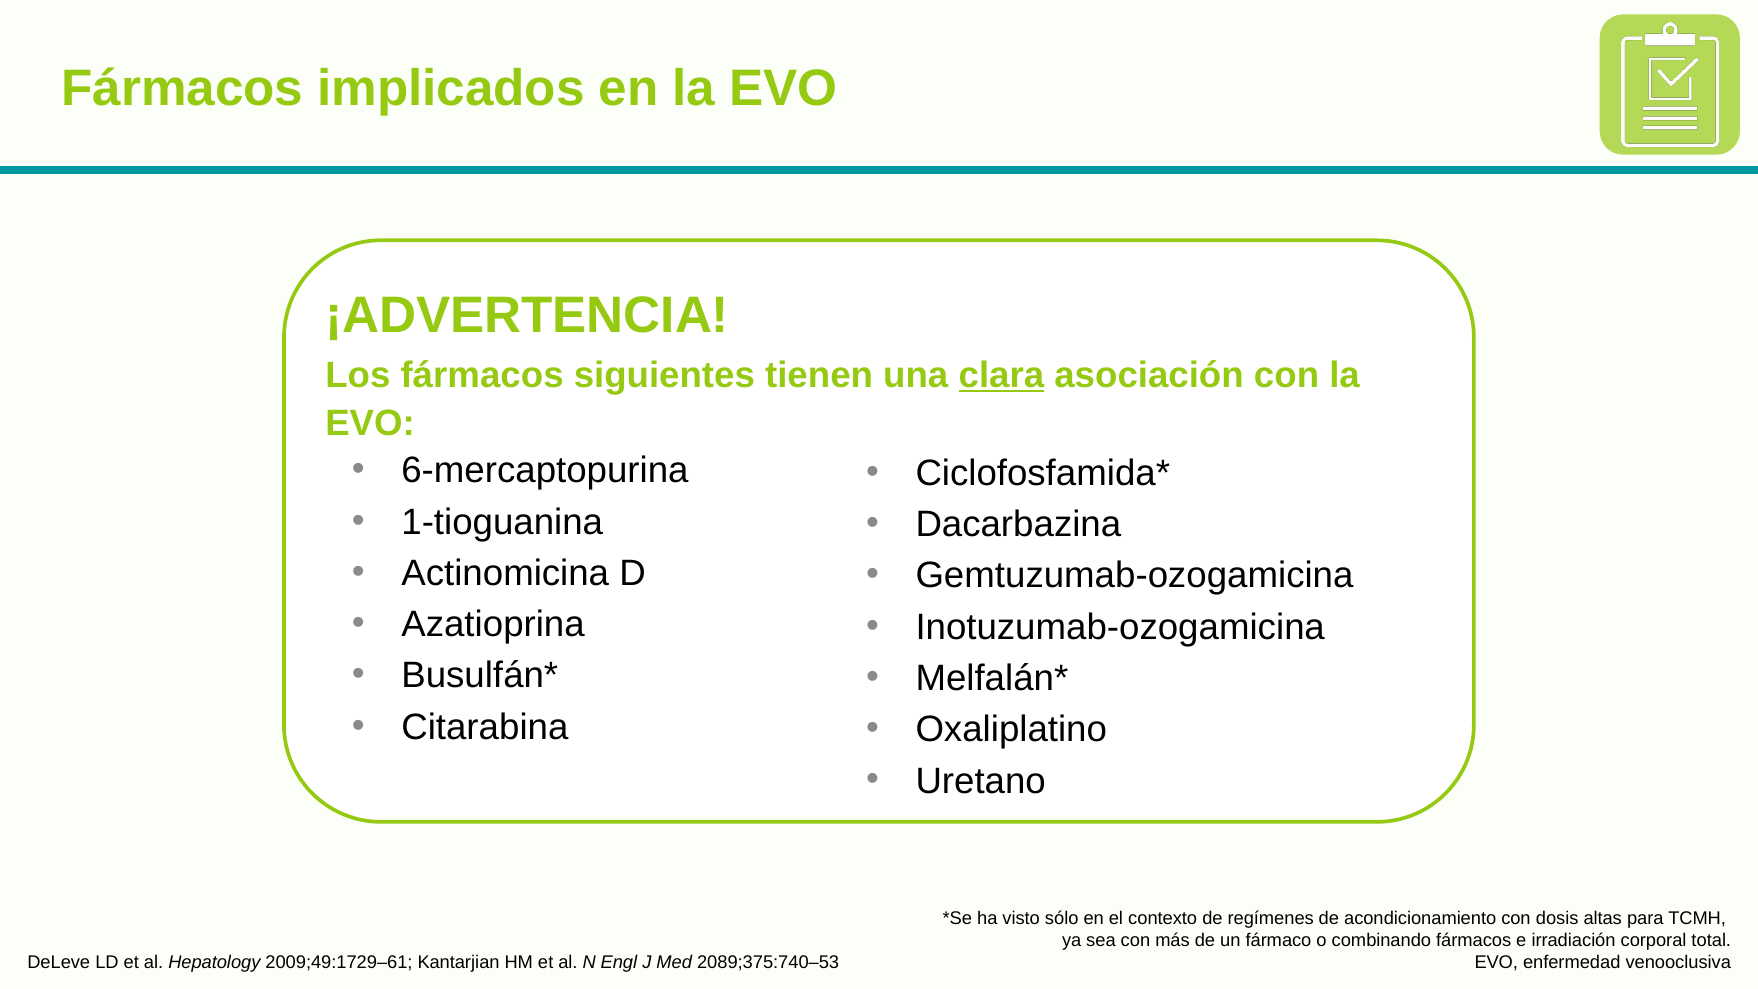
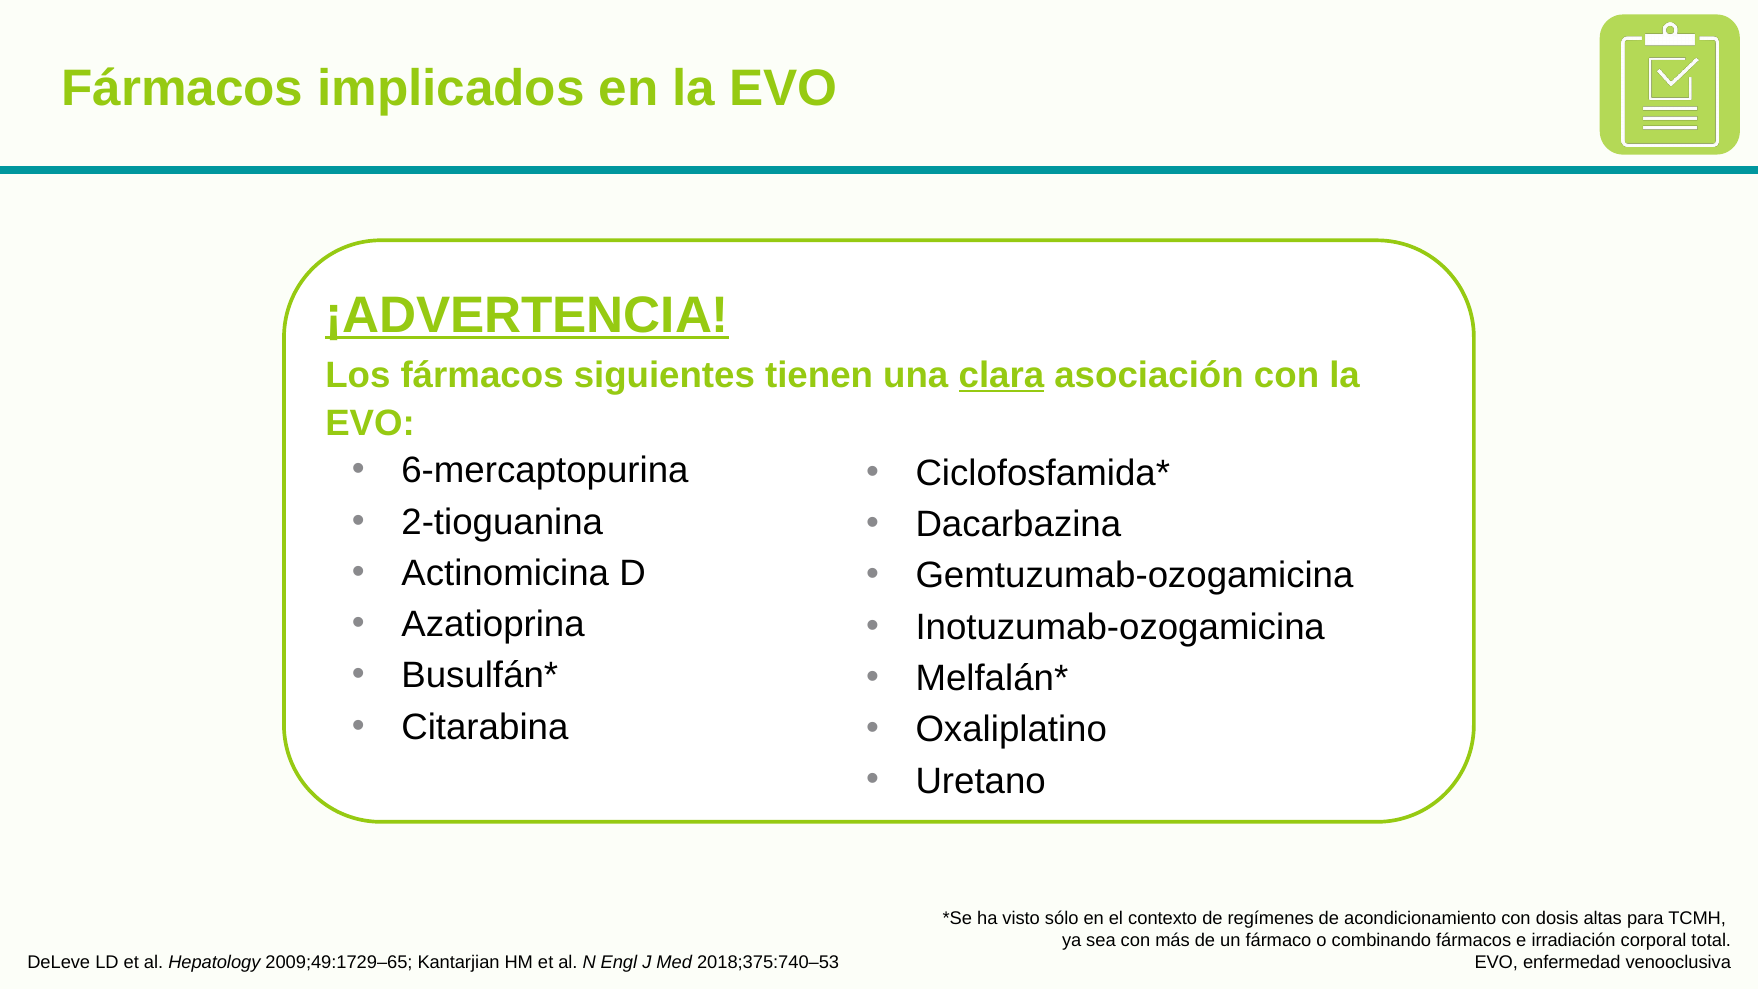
¡ADVERTENCIA underline: none -> present (527, 316)
1-tioguanina: 1-tioguanina -> 2-tioguanina (502, 522)
2009;49:1729–61: 2009;49:1729–61 -> 2009;49:1729–65 (339, 962)
2089;375:740–53: 2089;375:740–53 -> 2018;375:740–53 (768, 962)
